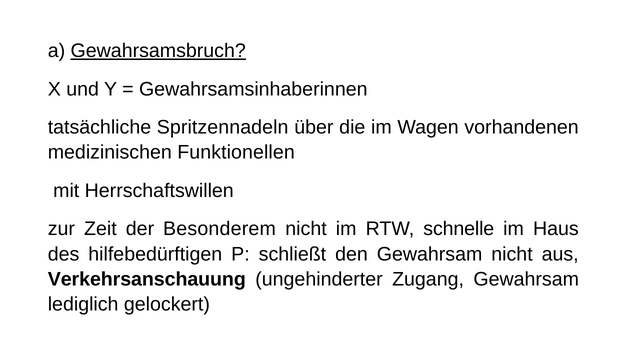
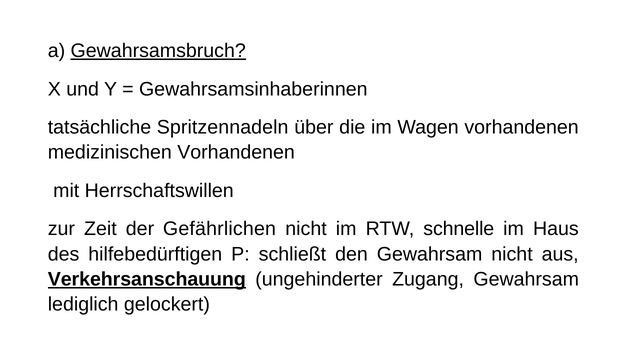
medizinischen Funktionellen: Funktionellen -> Vorhandenen (236, 152)
Besonderem: Besonderem -> Gefährlichen (219, 229)
Verkehrsanschauung underline: none -> present (147, 279)
